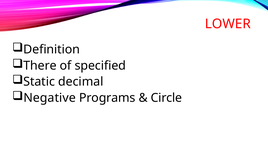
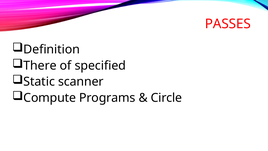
LOWER: LOWER -> PASSES (228, 24)
decimal: decimal -> scanner (81, 82)
Negative: Negative -> Compute (50, 98)
